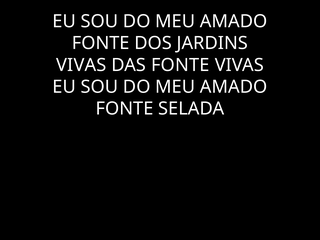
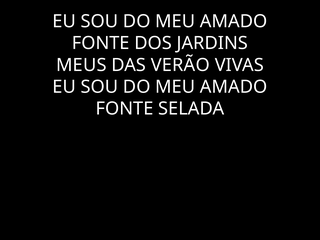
VIVAS: VIVAS -> MEUS (81, 65)
DAS FONTE: FONTE -> VERÃO (180, 65)
